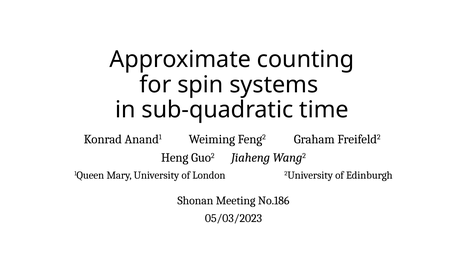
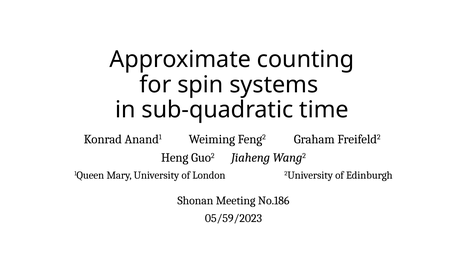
05/03/2023: 05/03/2023 -> 05/59/2023 (233, 218)
